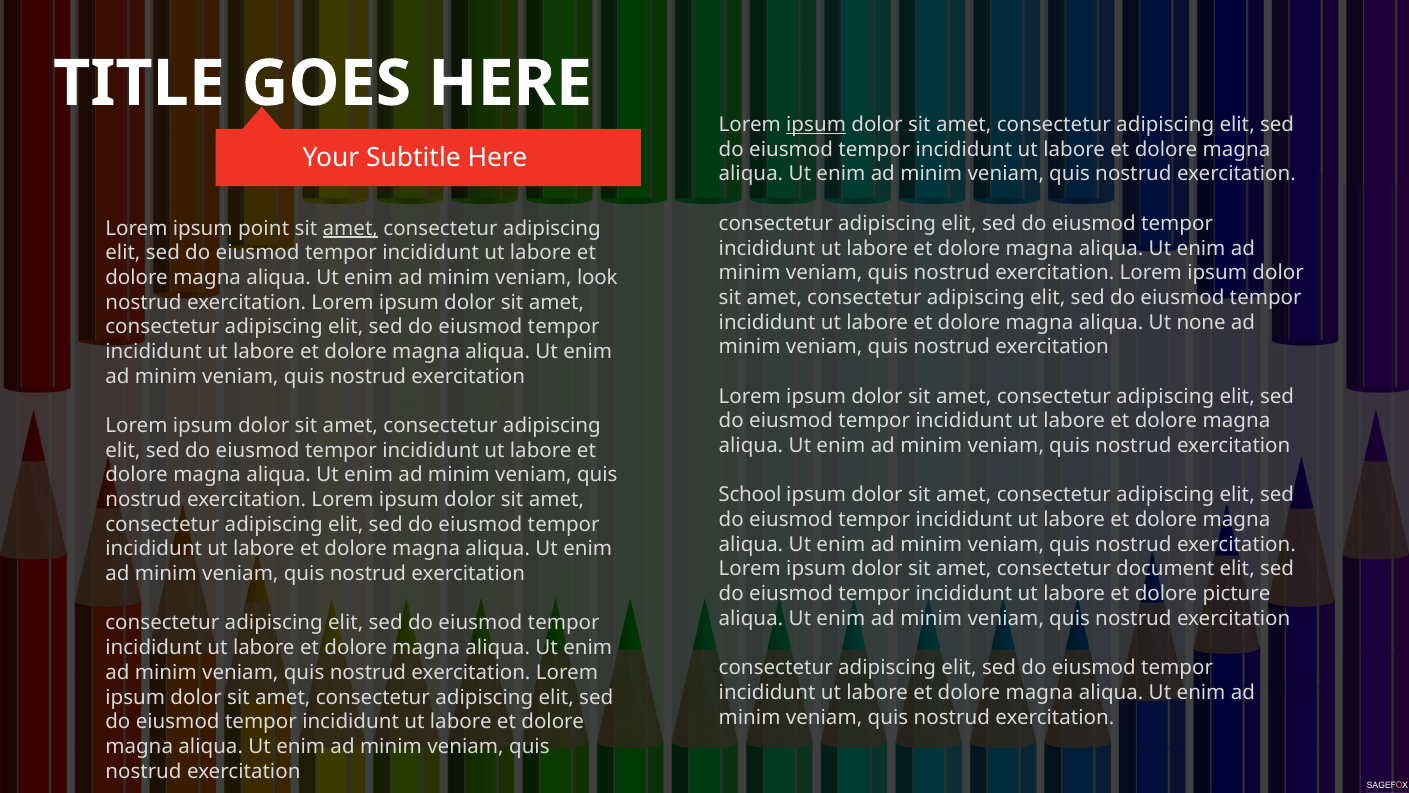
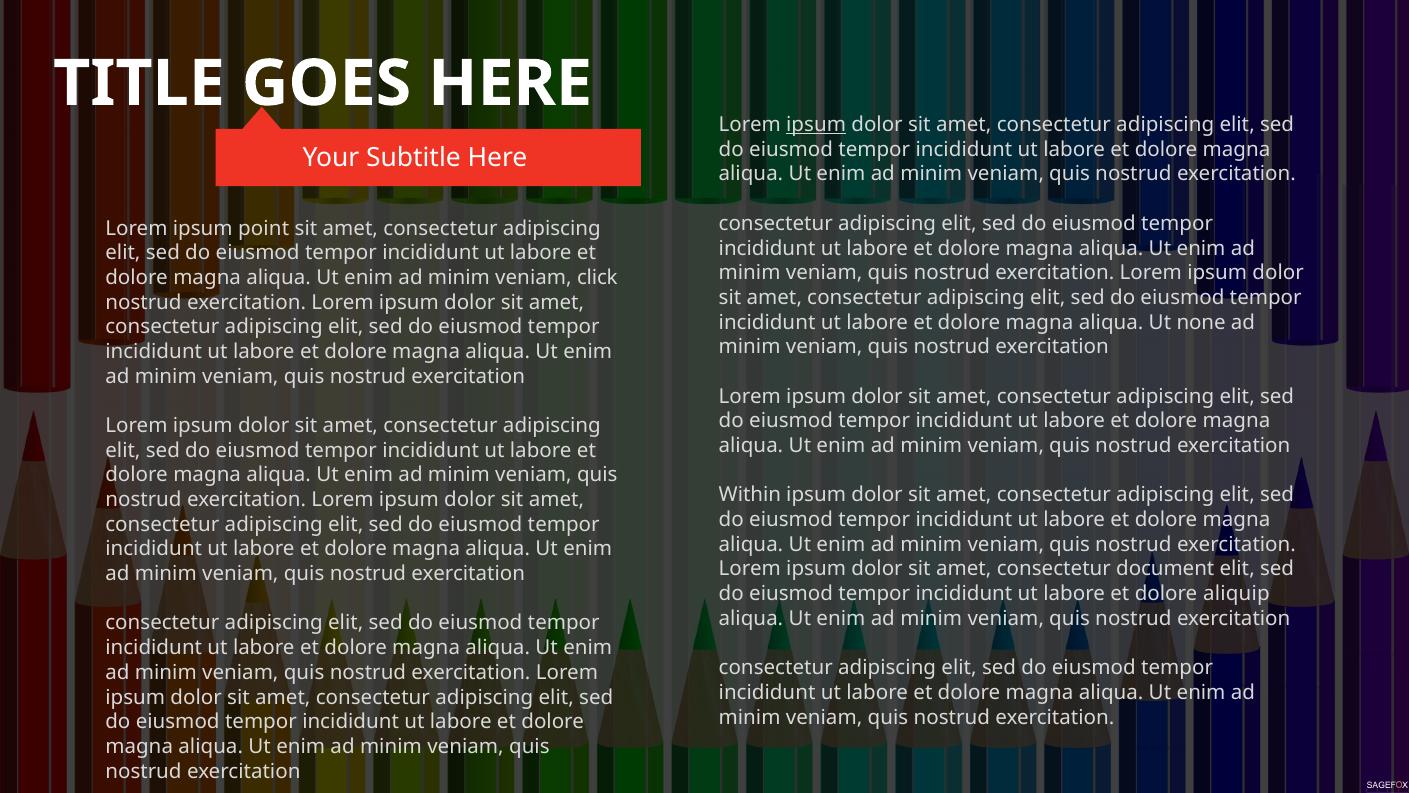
amet underline: present -> none (350, 228)
look: look -> click (597, 277)
School: School -> Within (750, 495)
picture: picture -> aliquip (1236, 593)
